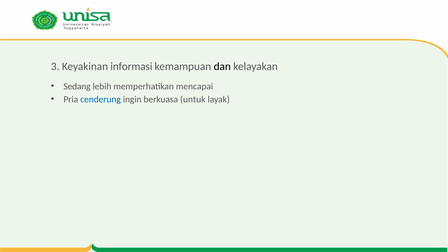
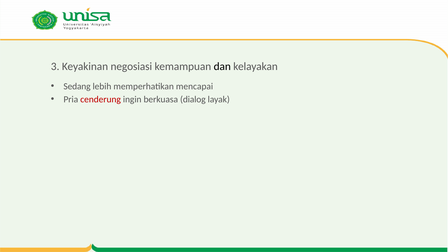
informasi: informasi -> negosiasi (131, 66)
cenderung colour: blue -> red (101, 99)
untuk: untuk -> dialog (193, 99)
